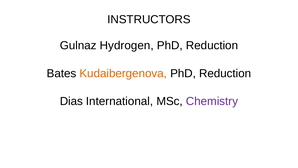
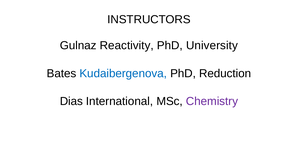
Hydrogen: Hydrogen -> Reactivity (127, 45)
Reduction: Reduction -> University (212, 45)
Kudaibergenova colour: orange -> blue (123, 73)
